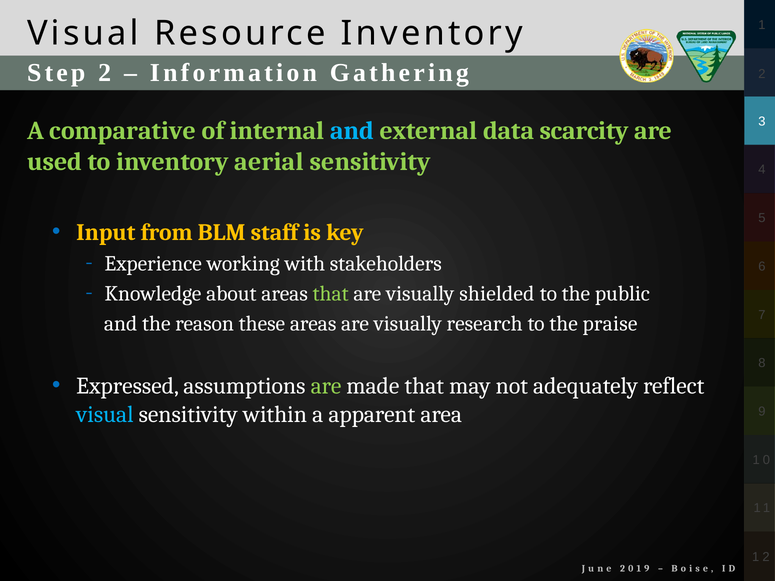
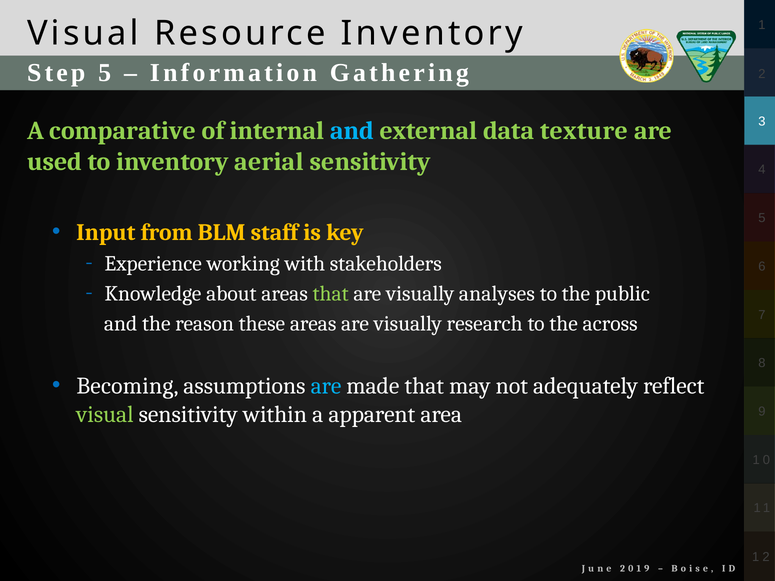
Step 2: 2 -> 5 (105, 73)
scarcity: scarcity -> texture (584, 131)
shielded: shielded -> analyses (497, 294)
praise: praise -> across (610, 324)
Expressed: Expressed -> Becoming (127, 386)
are colour: light green -> light blue (326, 386)
visual colour: light blue -> light green (105, 414)
